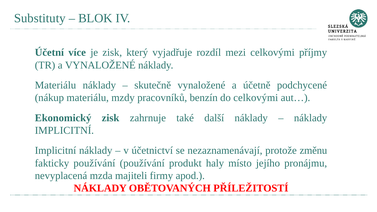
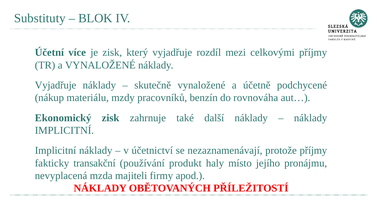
Materiálu: Materiálu -> Vyjadřuje (56, 85)
do celkovými: celkovými -> rovnováha (256, 98)
protože změnu: změnu -> příjmy (313, 151)
fakticky používání: používání -> transakční (94, 163)
